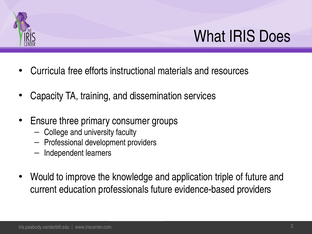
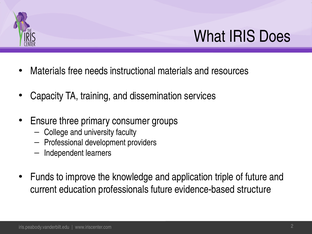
Curricula: Curricula -> Materials (48, 71)
efforts: efforts -> needs (96, 71)
Would: Would -> Funds (42, 177)
evidence-based providers: providers -> structure (254, 190)
